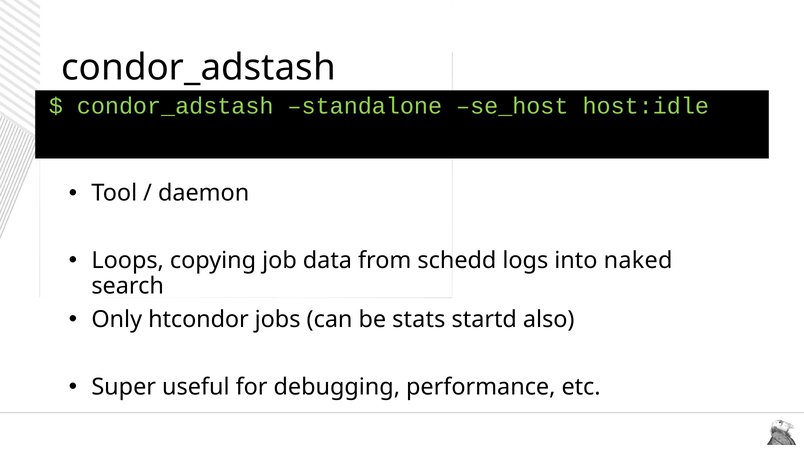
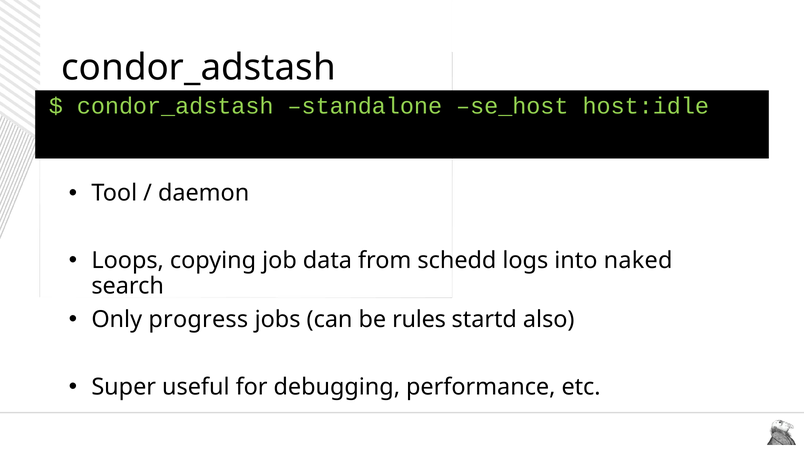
htcondor: htcondor -> progress (198, 320)
stats: stats -> rules (419, 320)
